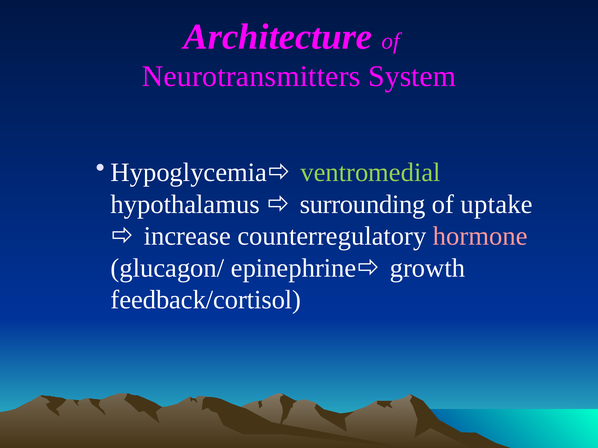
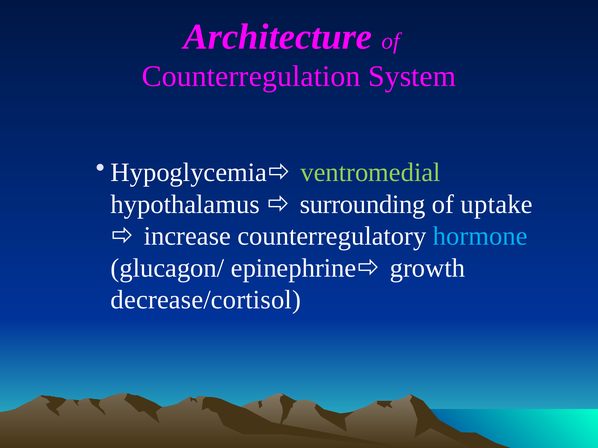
Neurotransmitters: Neurotransmitters -> Counterregulation (251, 76)
hormone colour: pink -> light blue (480, 236)
feedback/cortisol: feedback/cortisol -> decrease/cortisol (206, 300)
